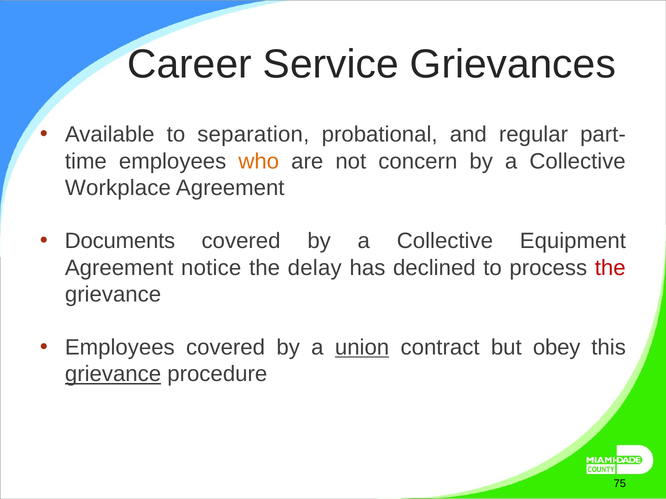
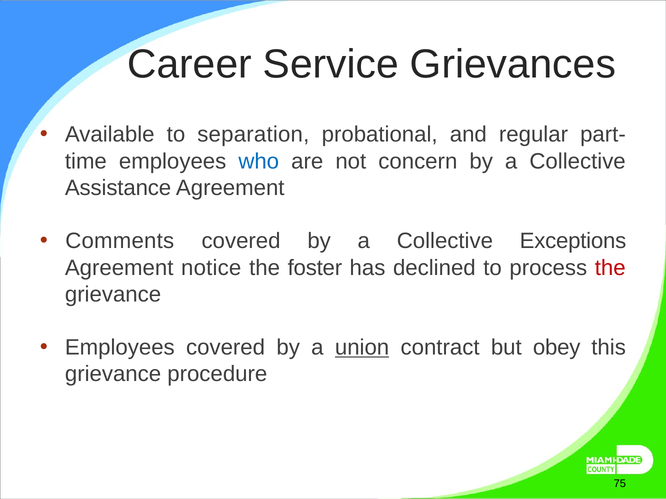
who colour: orange -> blue (259, 161)
Workplace: Workplace -> Assistance (118, 188)
Documents: Documents -> Comments (120, 241)
Equipment: Equipment -> Exceptions (573, 241)
delay: delay -> foster (315, 268)
grievance underline: present -> none (113, 375)
